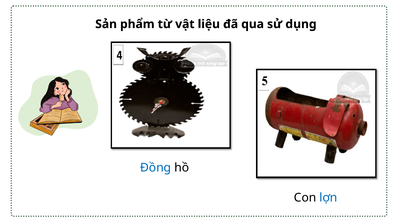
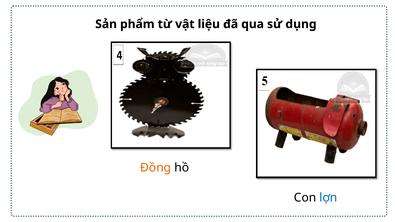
Đồng colour: blue -> orange (156, 168)
